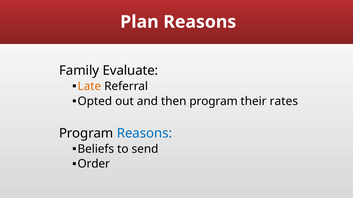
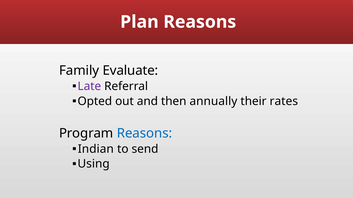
Late colour: orange -> purple (89, 87)
then program: program -> annually (213, 101)
Beliefs: Beliefs -> Indian (96, 149)
Order: Order -> Using (94, 164)
